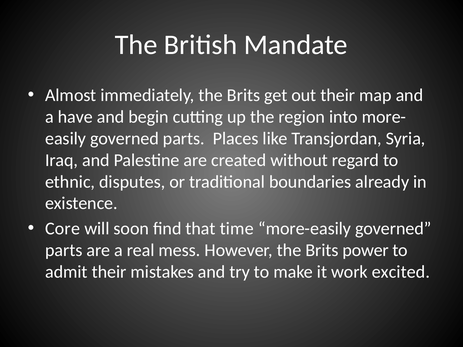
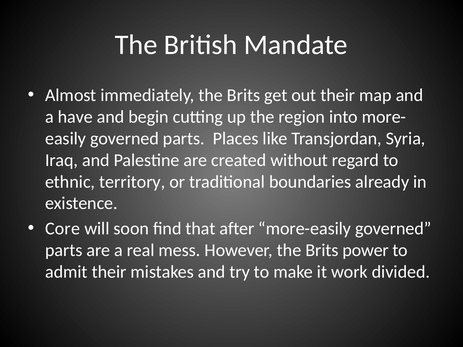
disputes: disputes -> territory (132, 182)
time: time -> after (237, 229)
excited: excited -> divided (401, 272)
